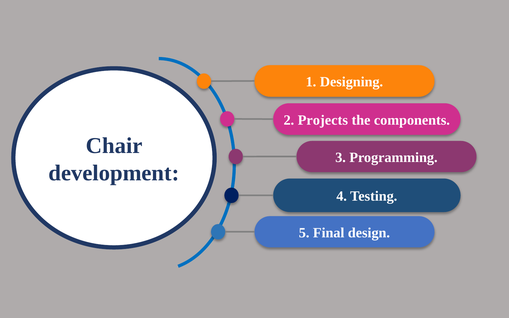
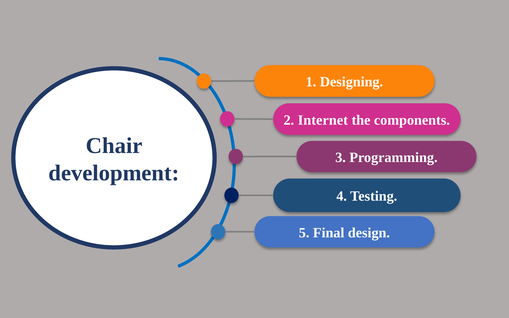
Projects: Projects -> Internet (323, 120)
